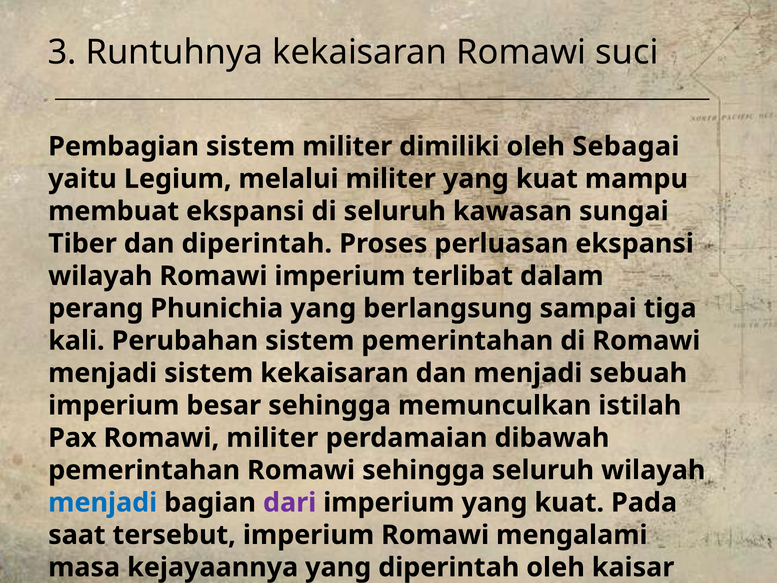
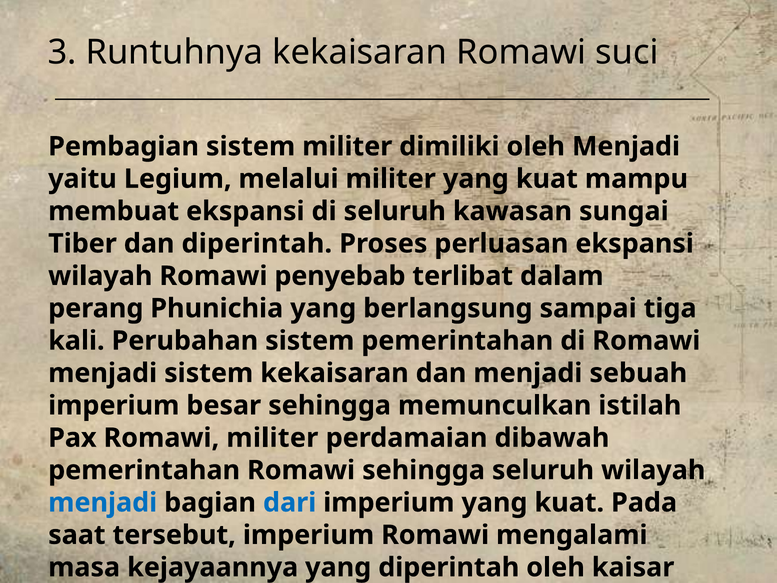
oleh Sebagai: Sebagai -> Menjadi (626, 146)
Romawi imperium: imperium -> penyebab (340, 276)
dari colour: purple -> blue (290, 502)
